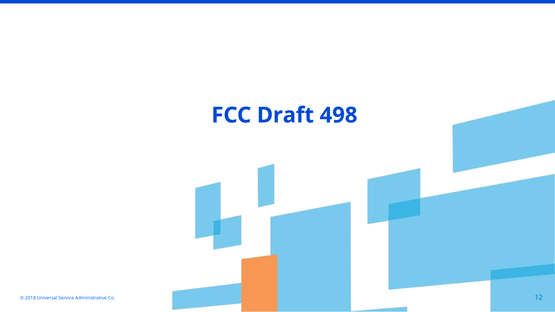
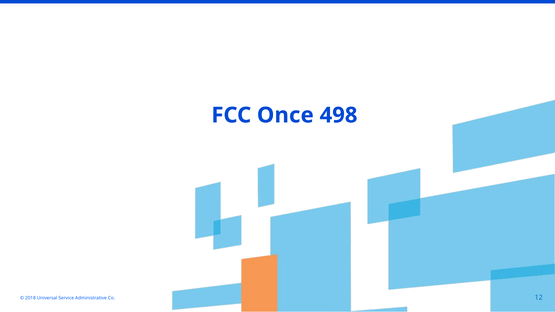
Draft: Draft -> Once (285, 115)
